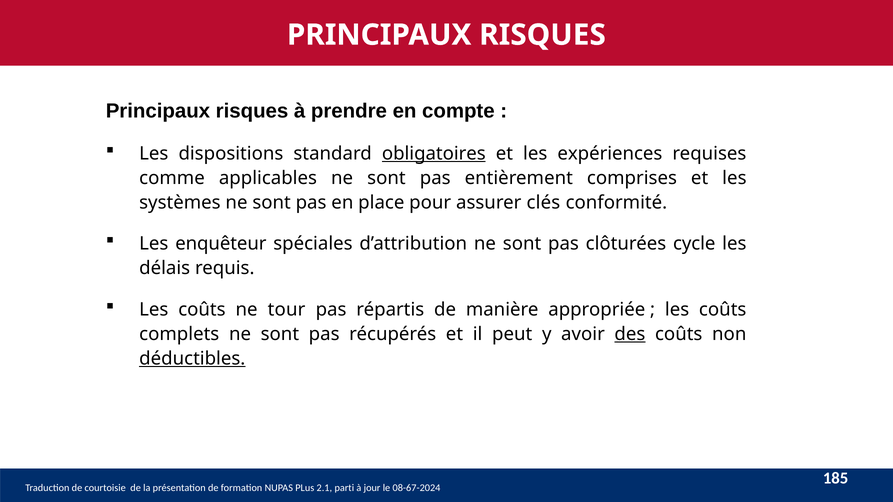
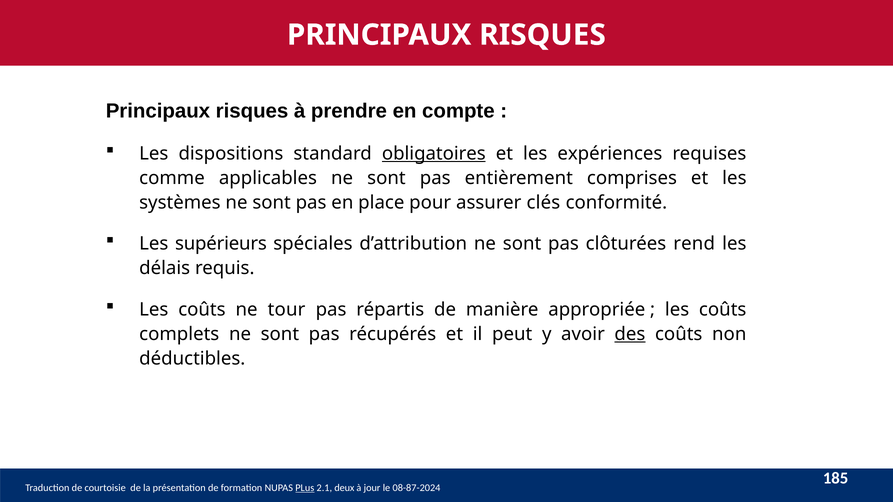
enquêteur: enquêteur -> supérieurs (221, 244)
cycle: cycle -> rend (694, 244)
déductibles underline: present -> none (192, 359)
PLus underline: none -> present (305, 488)
parti: parti -> deux (344, 488)
08-67-2024: 08-67-2024 -> 08-87-2024 (416, 488)
